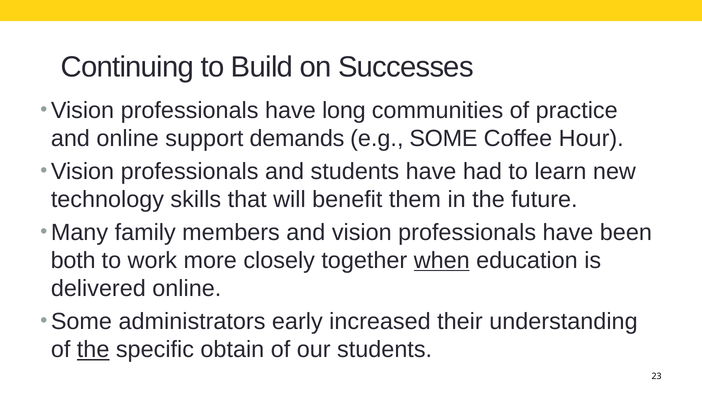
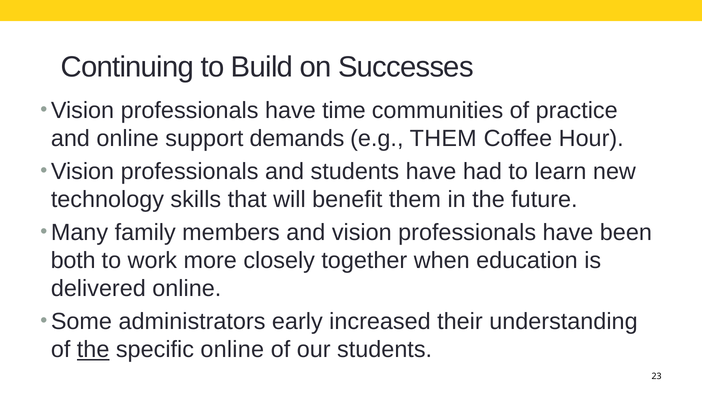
long: long -> time (344, 110)
e.g SOME: SOME -> THEM (443, 139)
when underline: present -> none (442, 260)
specific obtain: obtain -> online (232, 349)
